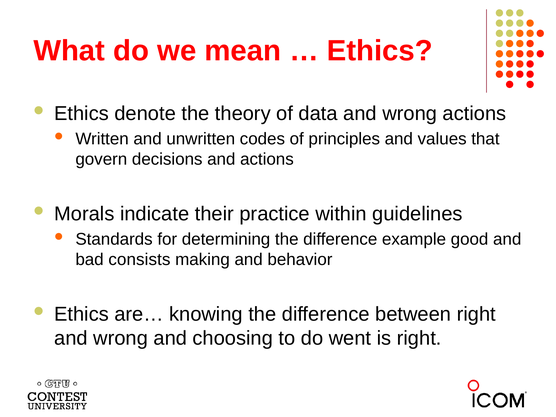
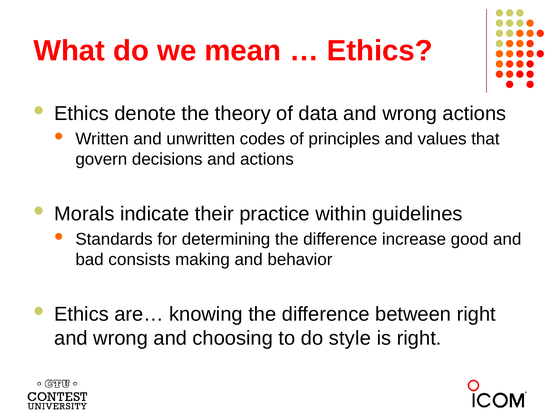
example: example -> increase (414, 239)
went: went -> style (350, 338)
